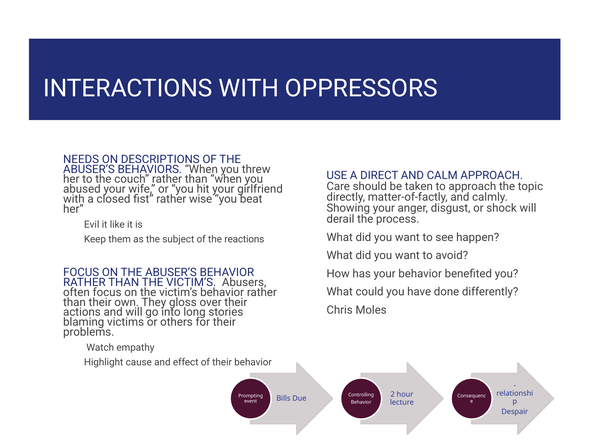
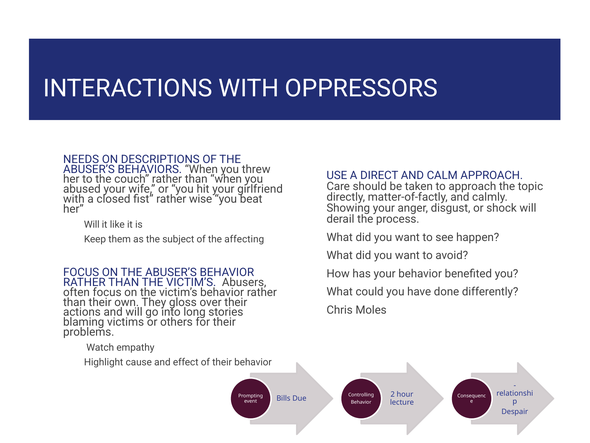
Evil: Evil -> Will (92, 224)
reactions: reactions -> affecting (244, 239)
